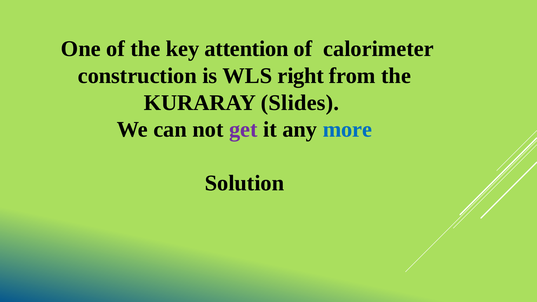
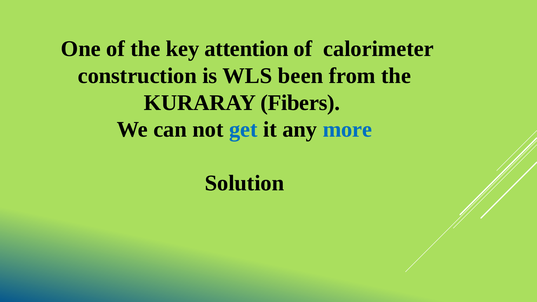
right: right -> been (301, 76)
Slides: Slides -> Fibers (300, 103)
get colour: purple -> blue (243, 129)
